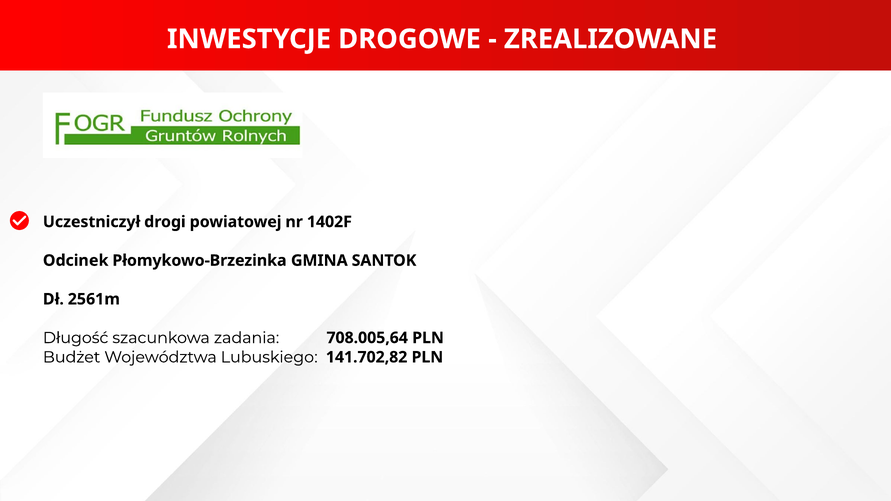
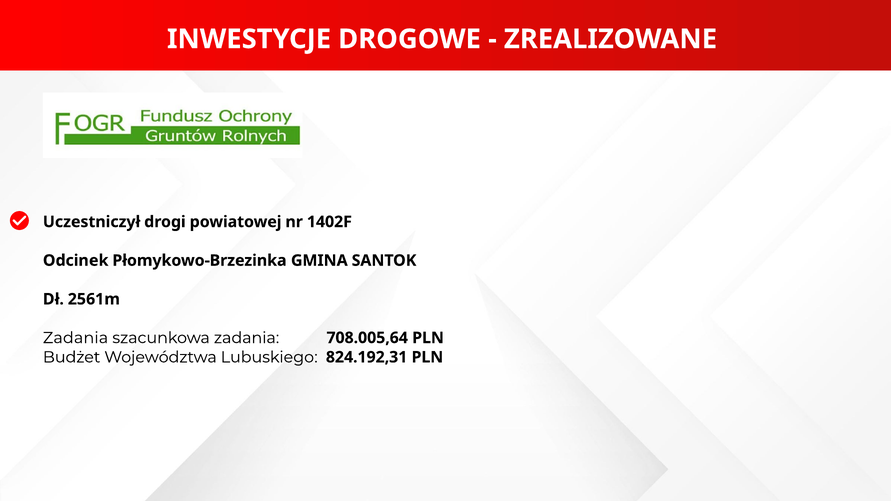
Długość: Długość -> Zadania (76, 338)
141.702,82: 141.702,82 -> 824.192,31 (367, 357)
